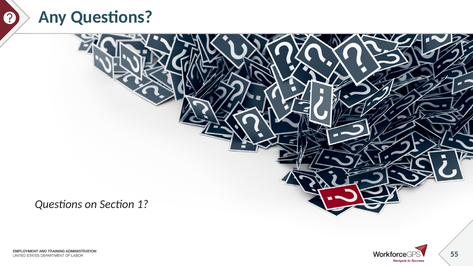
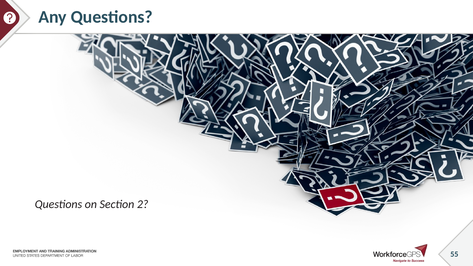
1: 1 -> 2 (143, 204)
